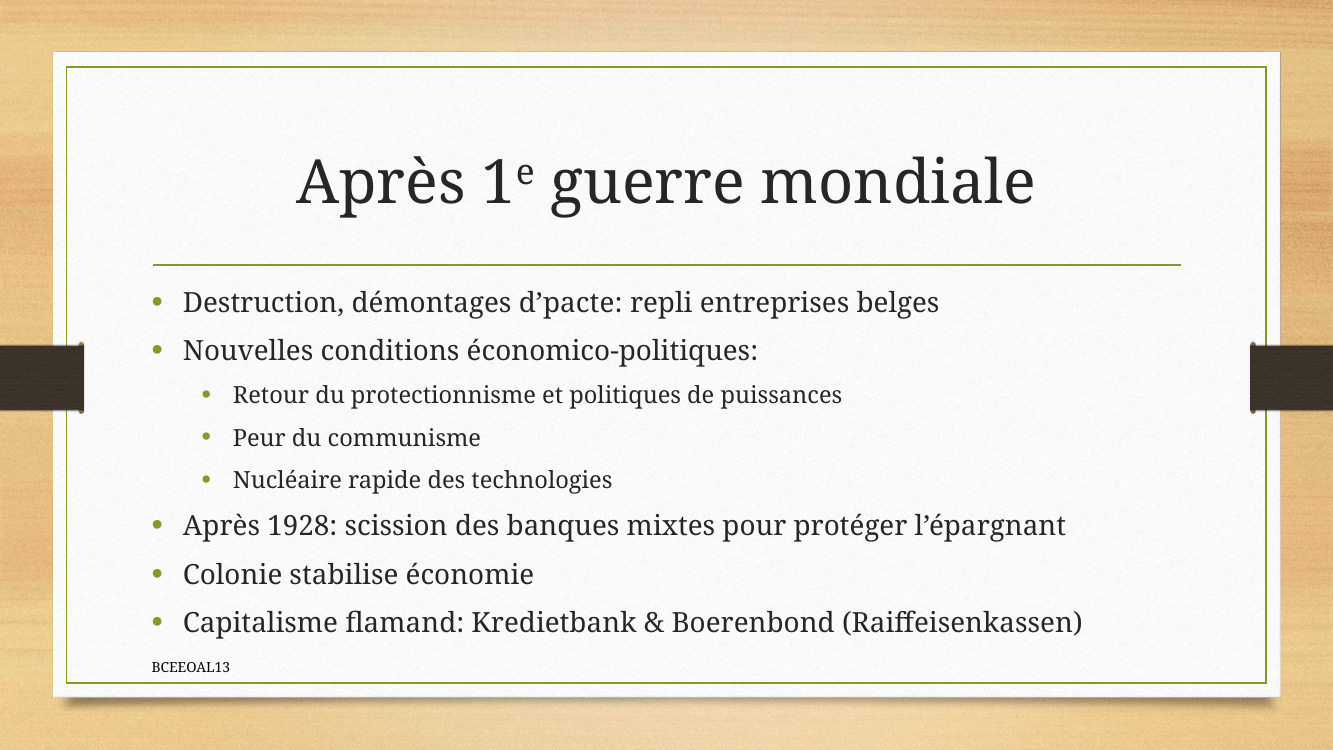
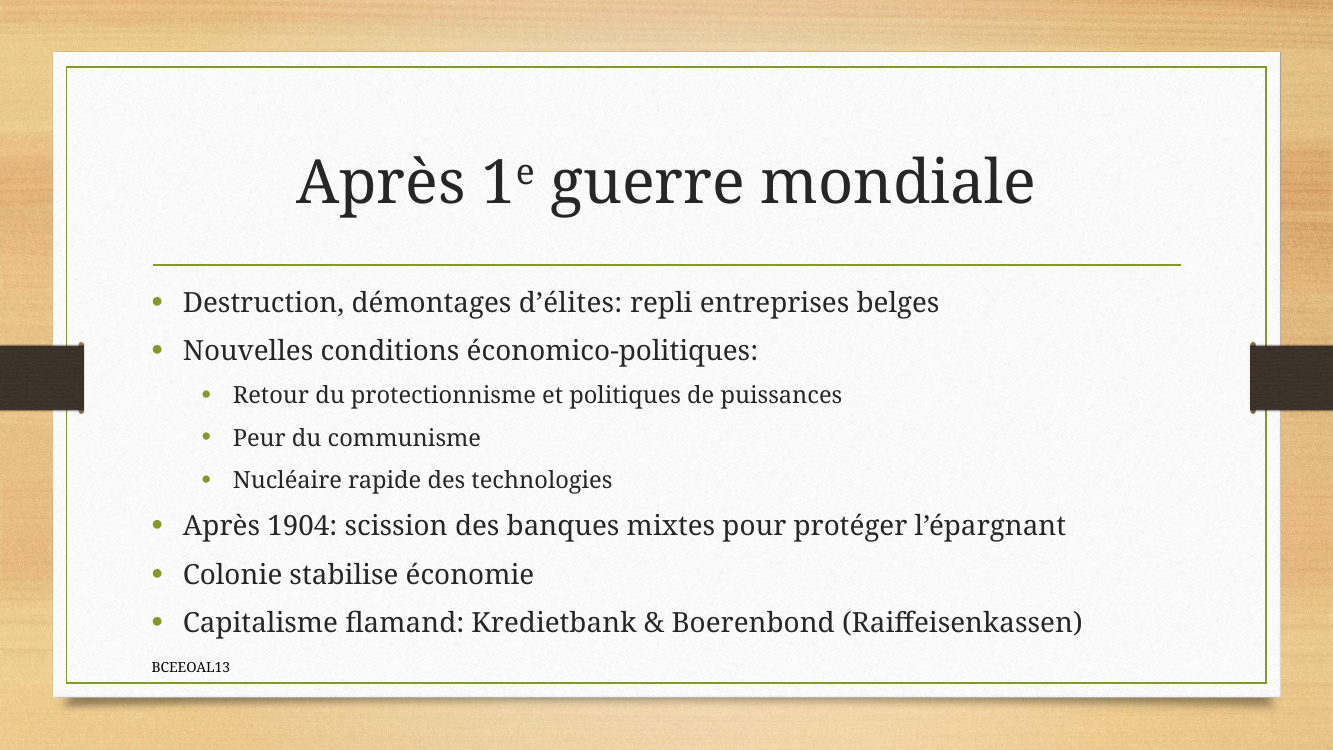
d’pacte: d’pacte -> d’élites (571, 303)
1928: 1928 -> 1904 (302, 527)
